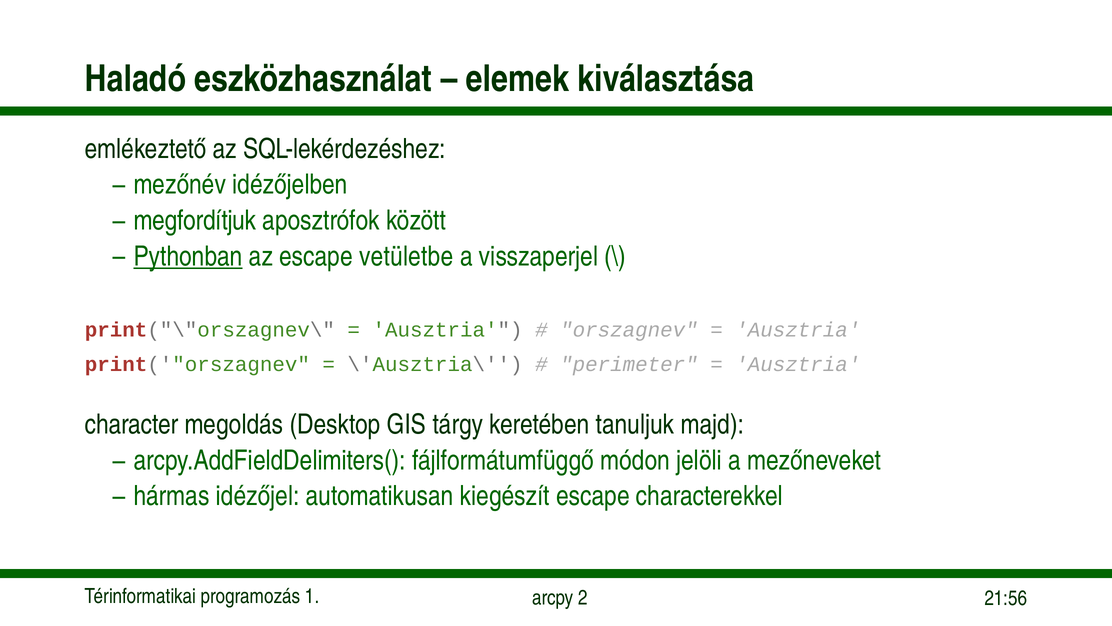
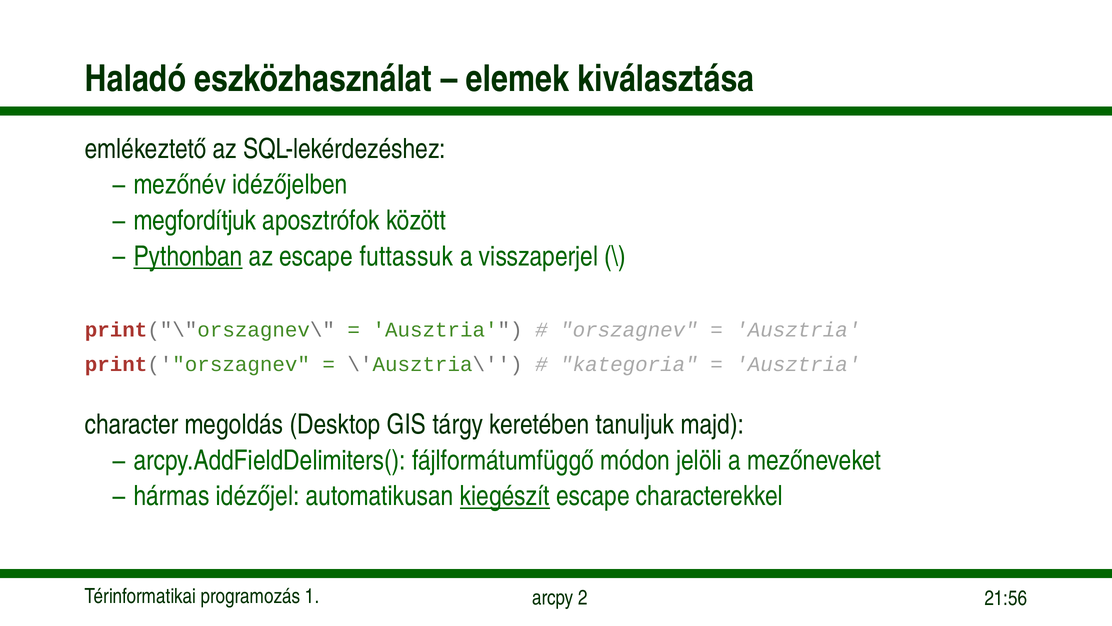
vetületbe: vetületbe -> futtassuk (406, 256)
perimeter: perimeter -> kategoria (629, 364)
kiegészít underline: none -> present (505, 496)
